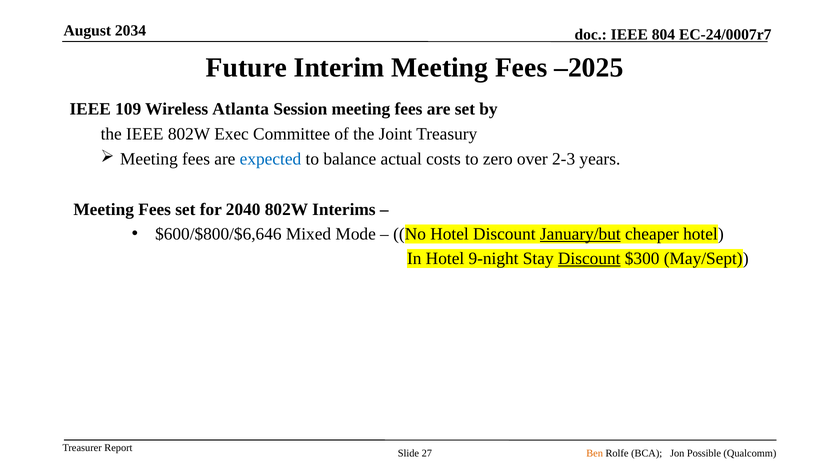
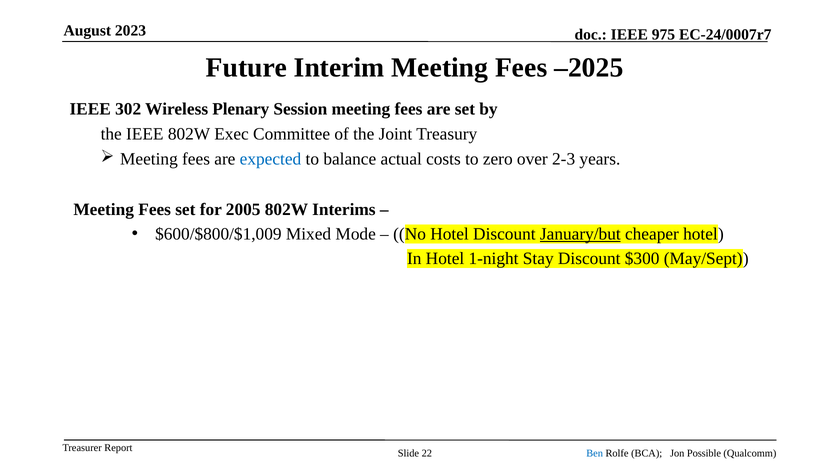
2034: 2034 -> 2023 (131, 31)
804: 804 -> 975 (663, 35)
109: 109 -> 302 (128, 109)
Atlanta: Atlanta -> Plenary (241, 109)
2040: 2040 -> 2005 (243, 209)
$600/$800/$6,646: $600/$800/$6,646 -> $600/$800/$1,009 (218, 234)
9-night: 9-night -> 1-night (494, 259)
Discount underline: present -> none (589, 259)
Ben colour: orange -> blue (595, 453)
27: 27 -> 22 (427, 453)
